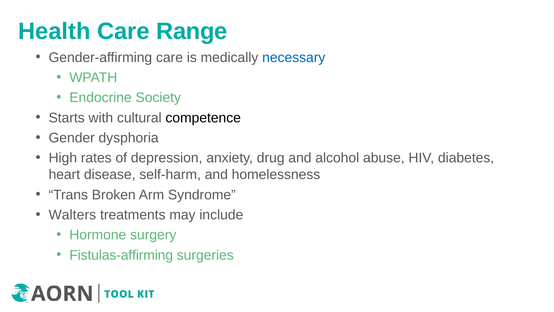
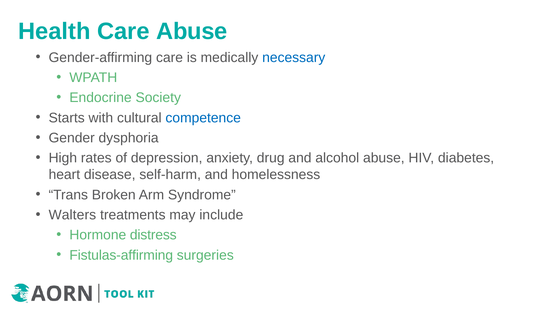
Care Range: Range -> Abuse (192, 31)
competence colour: black -> blue (203, 118)
surgery: surgery -> distress (153, 235)
